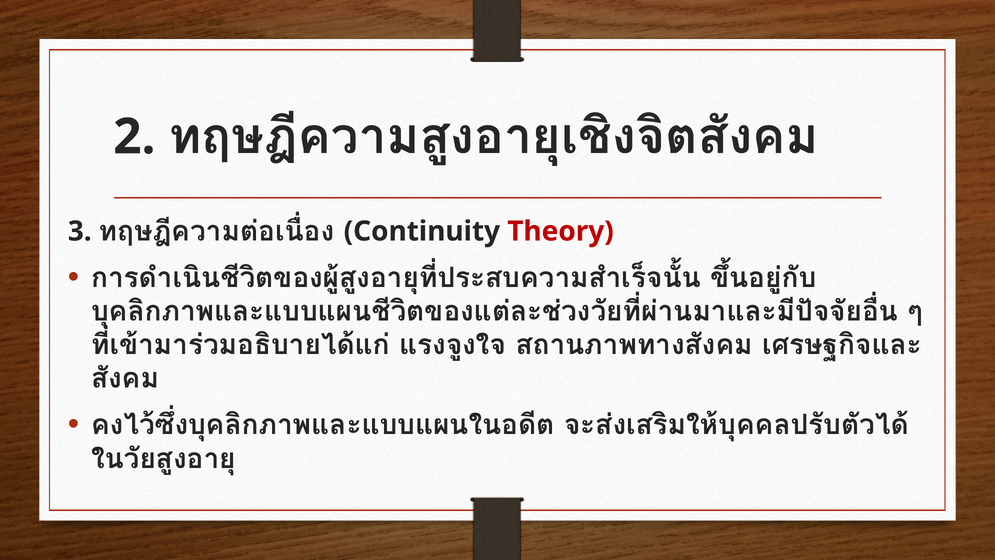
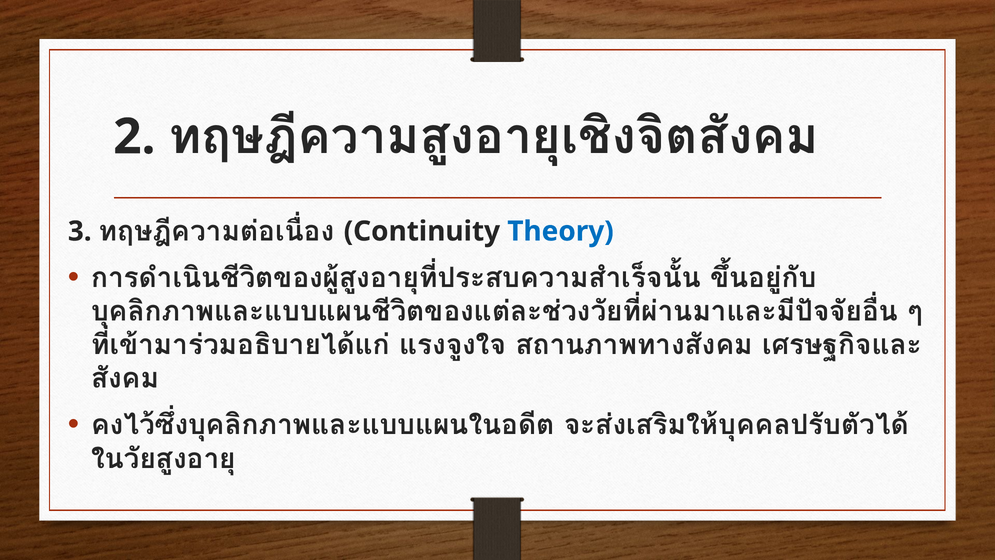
Theory colour: red -> blue (561, 231)
